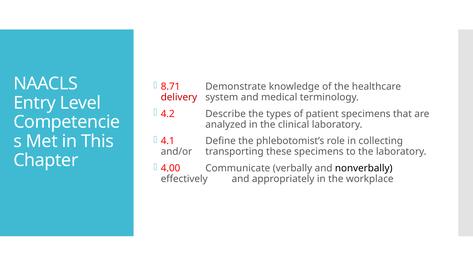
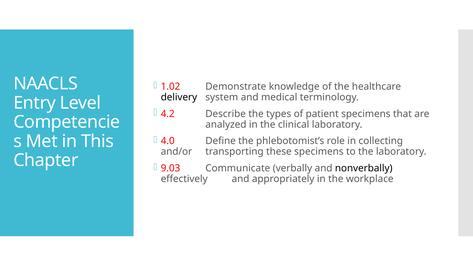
8.71: 8.71 -> 1.02 (171, 87)
delivery colour: red -> black (179, 97)
4.1: 4.1 -> 4.0 (168, 141)
4.00: 4.00 -> 9.03 (171, 168)
